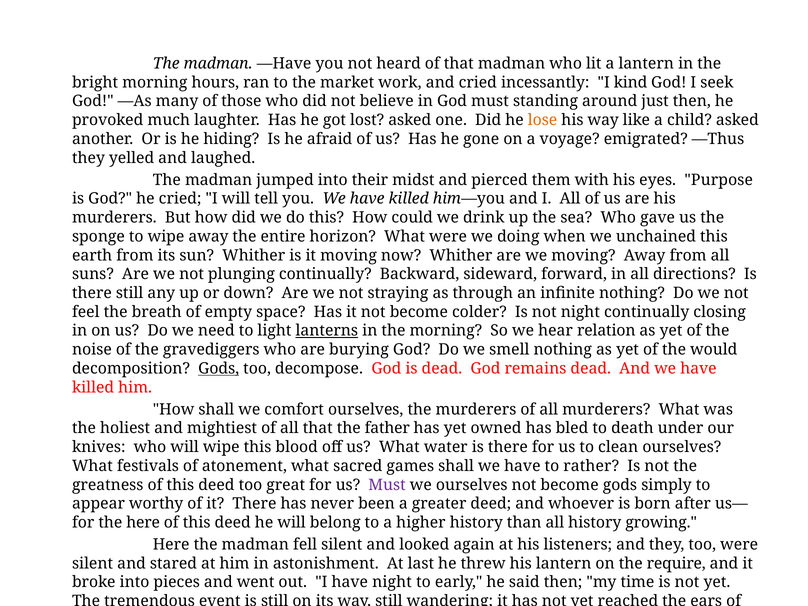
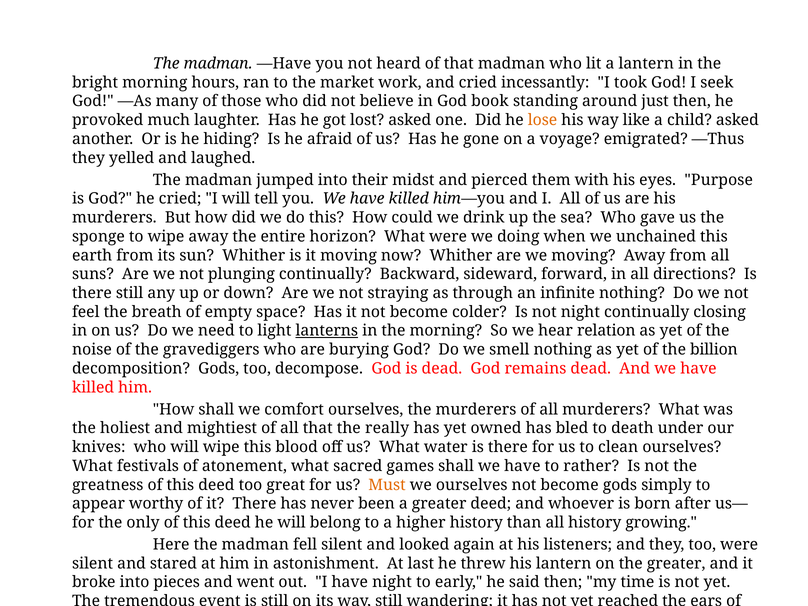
kind: kind -> took (630, 82)
God must: must -> book (490, 101)
would: would -> billion (714, 350)
Gods underline: present -> none (219, 368)
father: father -> really (387, 428)
Must colour: purple -> orange (387, 485)
the here: here -> only (143, 523)
the require: require -> greater (676, 563)
